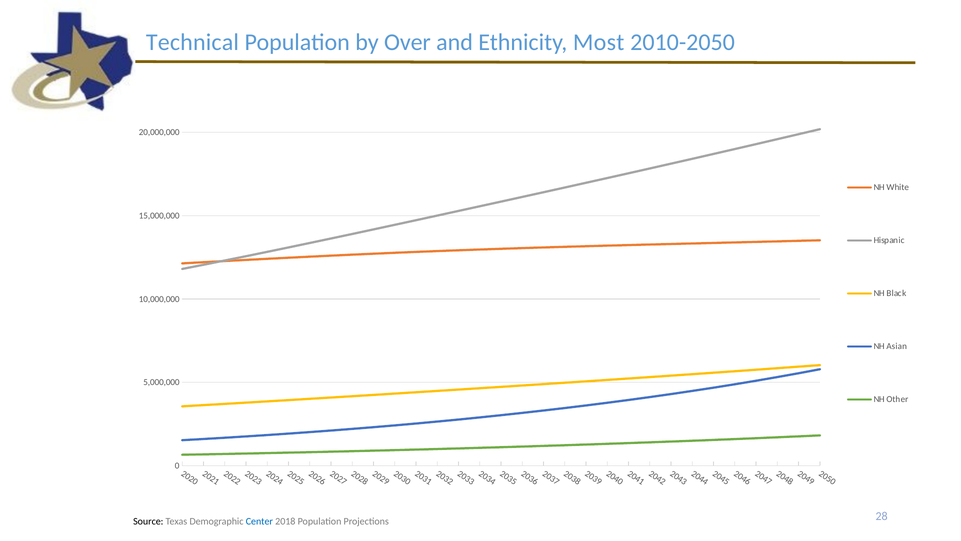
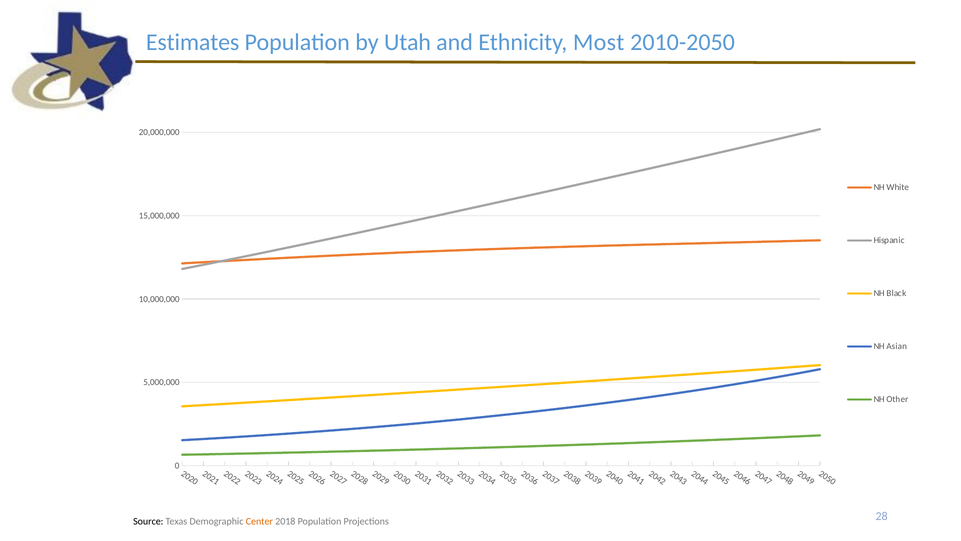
Technical: Technical -> Estimates (193, 42)
Over: Over -> Utah (408, 42)
Center colour: blue -> orange (259, 521)
